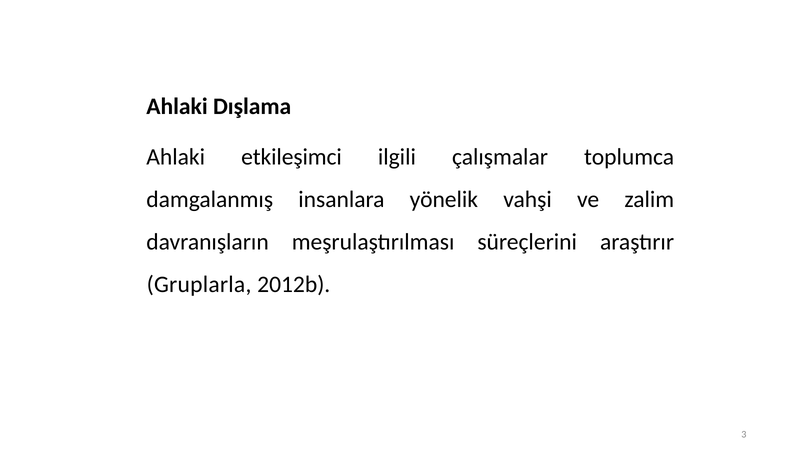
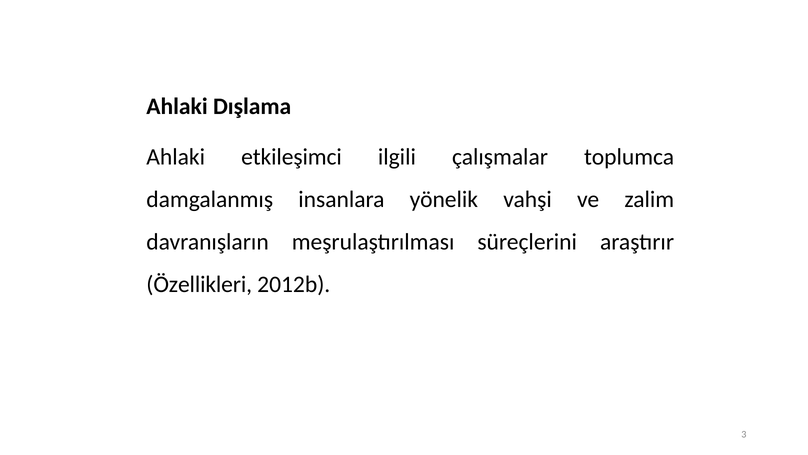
Gruplarla: Gruplarla -> Özellikleri (199, 284)
